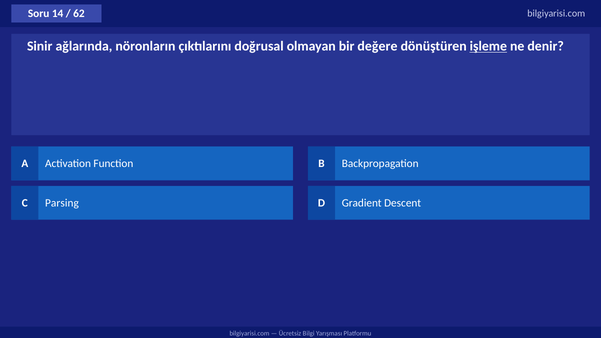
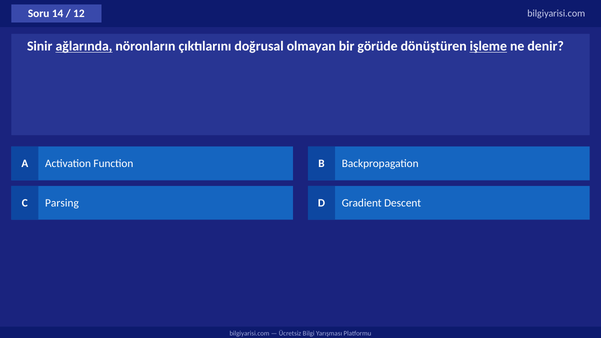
62: 62 -> 12 (79, 14)
ağlarında underline: none -> present (84, 46)
değere: değere -> görüde (378, 46)
